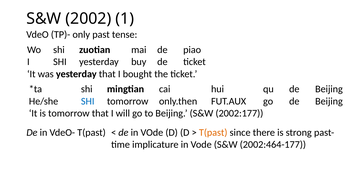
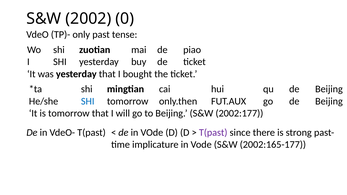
1: 1 -> 0 (125, 19)
T(past colour: orange -> purple (213, 133)
2002:464-177: 2002:464-177 -> 2002:165-177 (273, 145)
